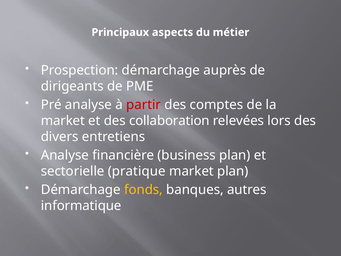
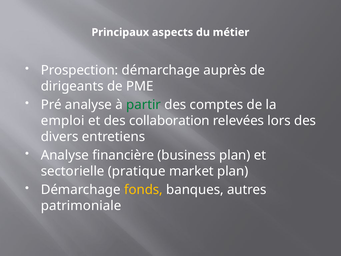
partir colour: red -> green (144, 105)
market: market -> emploi (63, 121)
informatique: informatique -> patrimoniale (81, 206)
